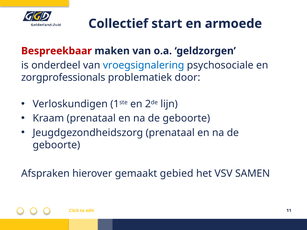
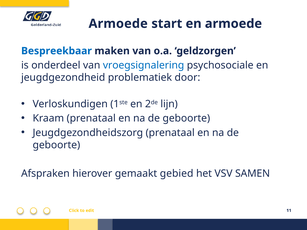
Collectief: Collectief -> Armoede (118, 24)
Bespreekbaar colour: red -> blue (57, 51)
zorgprofessionals: zorgprofessionals -> jeugdgezondheid (63, 78)
